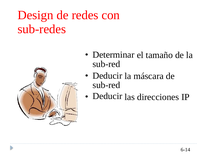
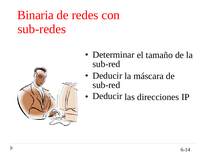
Design: Design -> Binaria (36, 15)
